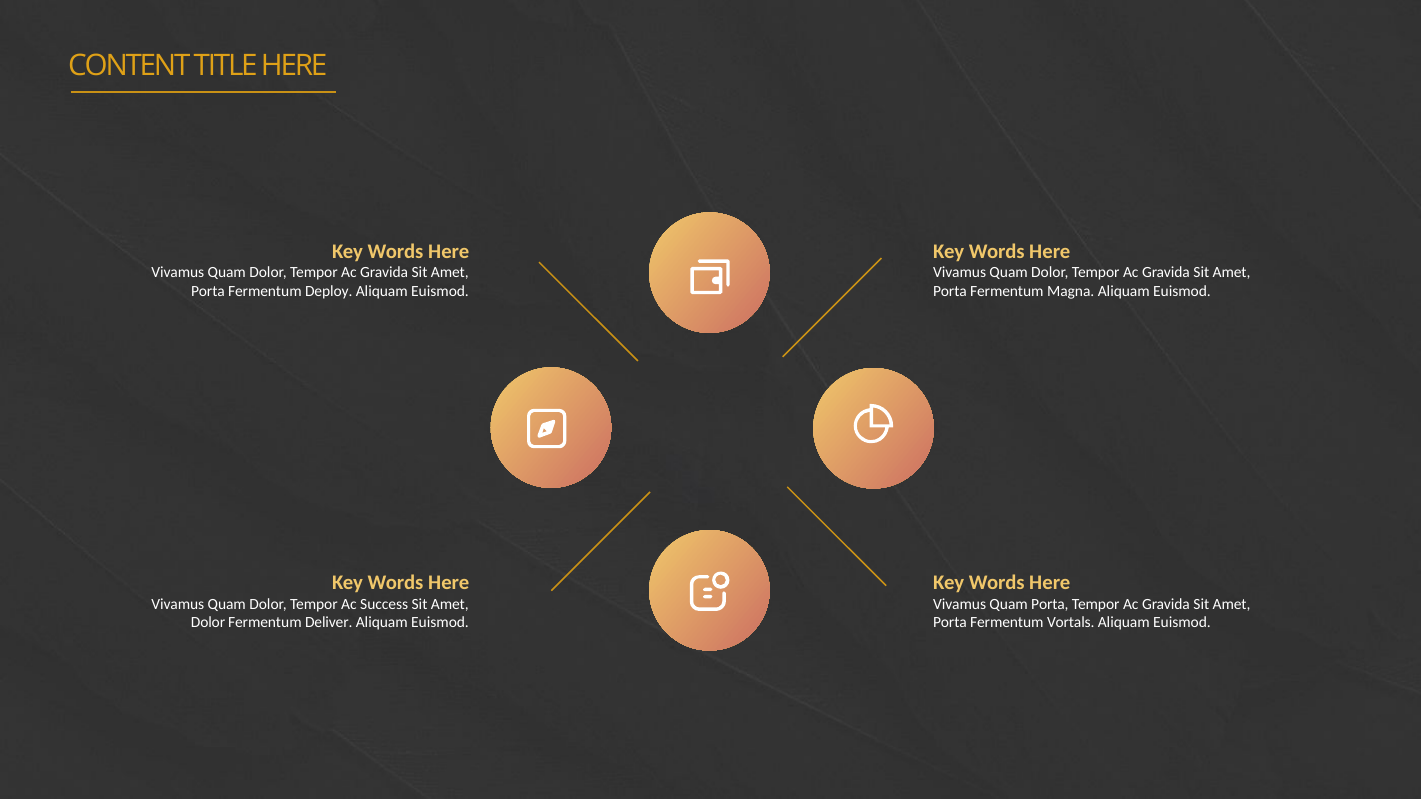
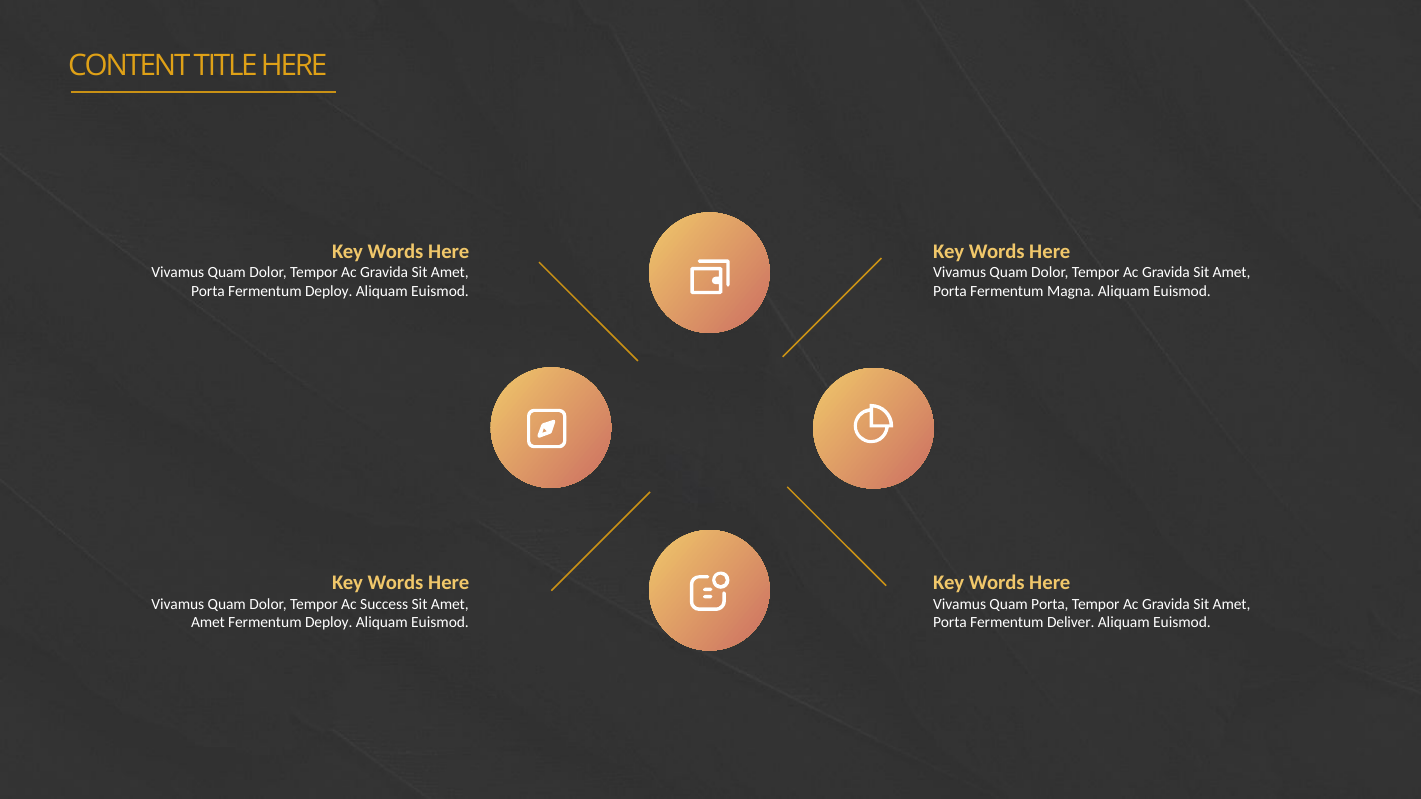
Dolor: Dolor -> Amet (208, 623)
Deliver: Deliver -> Deploy (329, 623)
Vortals: Vortals -> Deliver (1071, 623)
